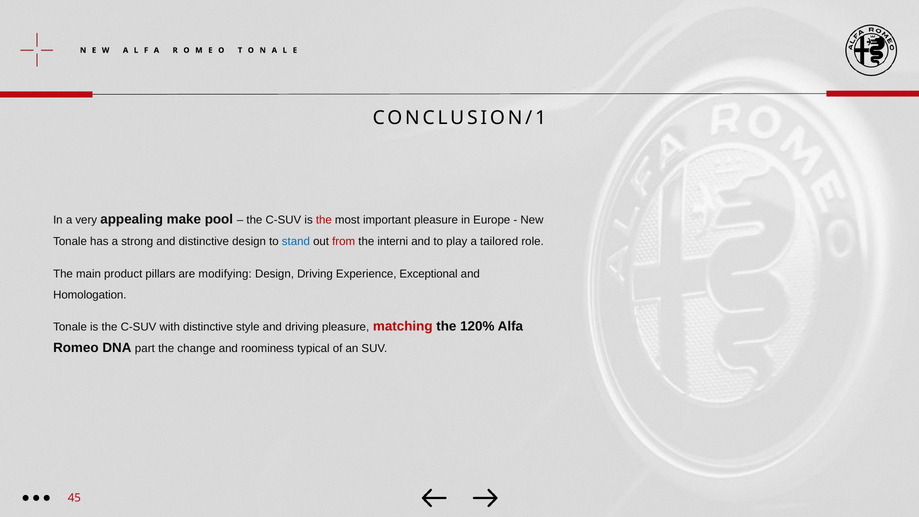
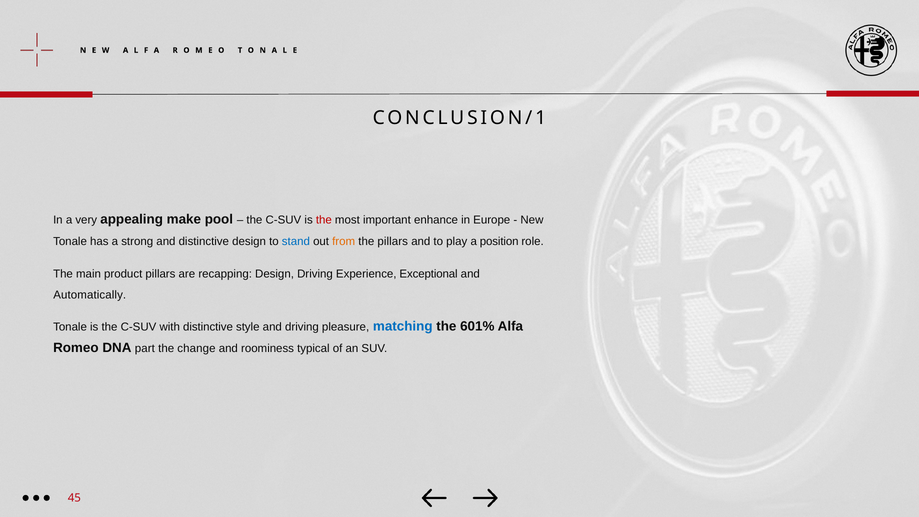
important pleasure: pleasure -> enhance (436, 220)
from colour: red -> orange (344, 241)
the interni: interni -> pillars (393, 241)
tailored: tailored -> position (499, 241)
modifying: modifying -> recapping (225, 274)
Homologation: Homologation -> Automatically (90, 295)
matching colour: red -> blue (403, 327)
120%: 120% -> 601% (477, 327)
